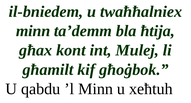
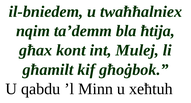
minn: minn -> nqim (33, 31)
